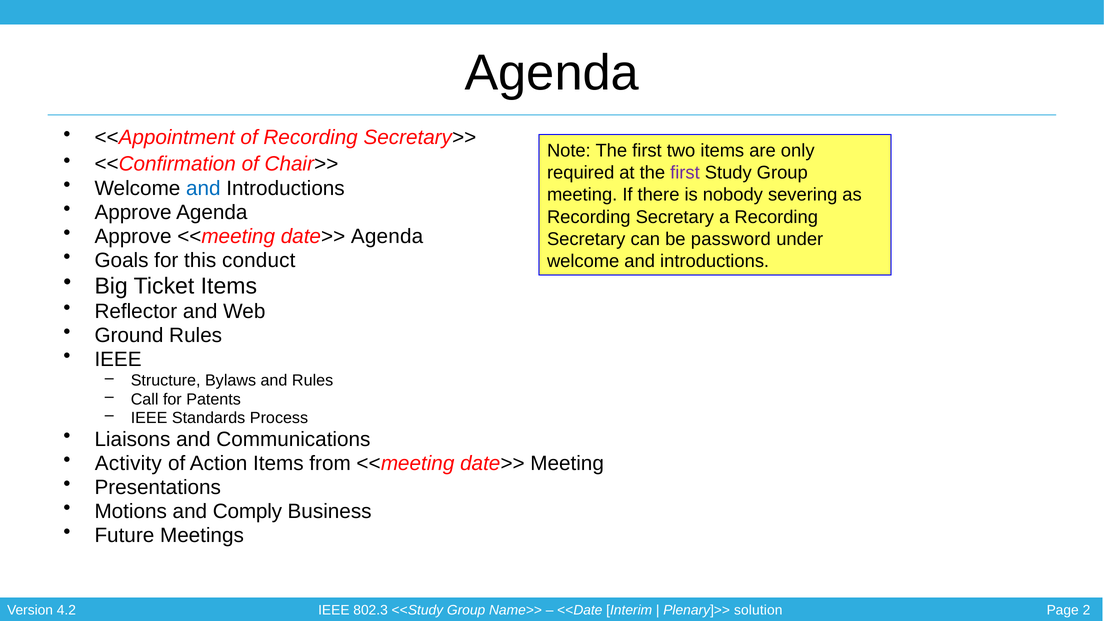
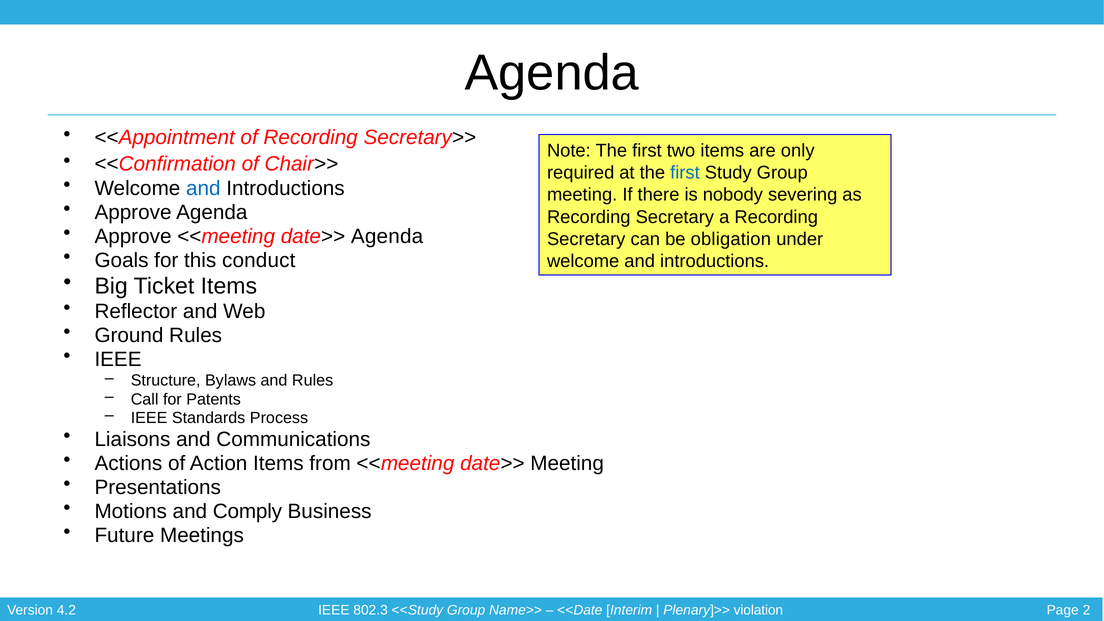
first colour: purple -> blue (685, 173)
password: password -> obligation (731, 239)
Activity: Activity -> Actions (128, 463)
solution: solution -> violation (758, 610)
